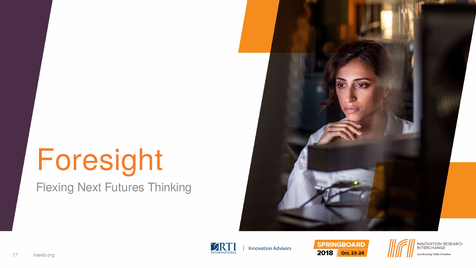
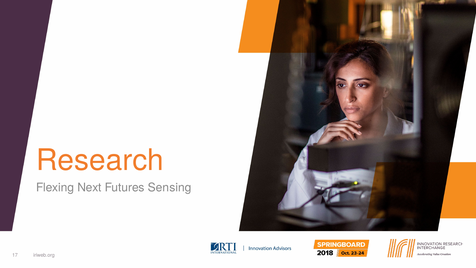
Foresight: Foresight -> Research (100, 160)
Thinking: Thinking -> Sensing (170, 187)
